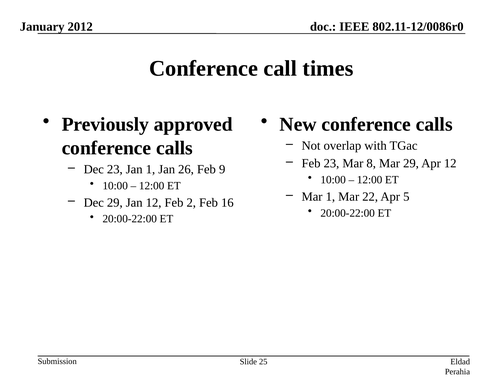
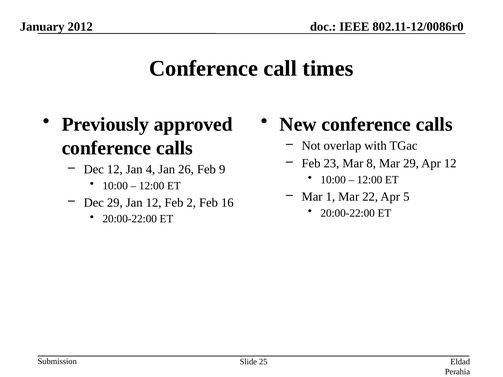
Dec 23: 23 -> 12 (115, 169)
Jan 1: 1 -> 4 (150, 169)
